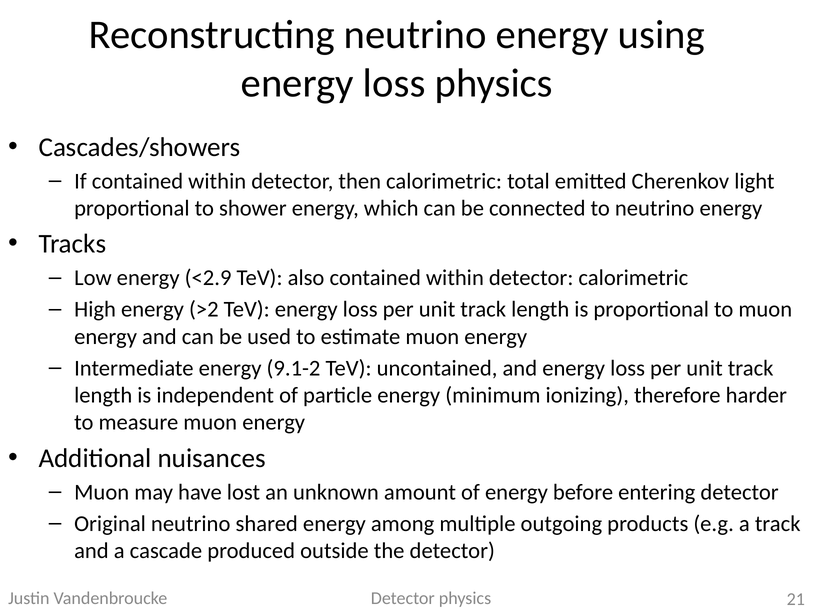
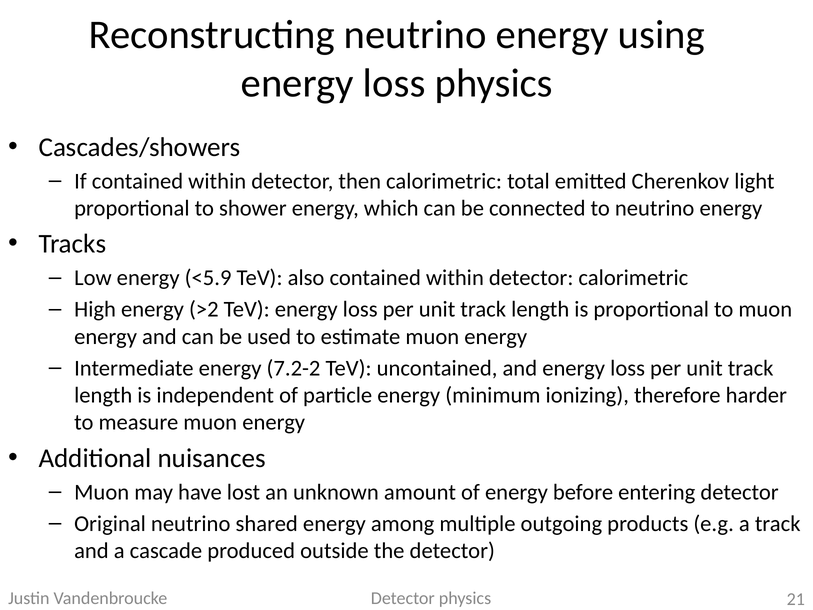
<2.9: <2.9 -> <5.9 (208, 278)
9.1-2: 9.1-2 -> 7.2-2 (294, 368)
